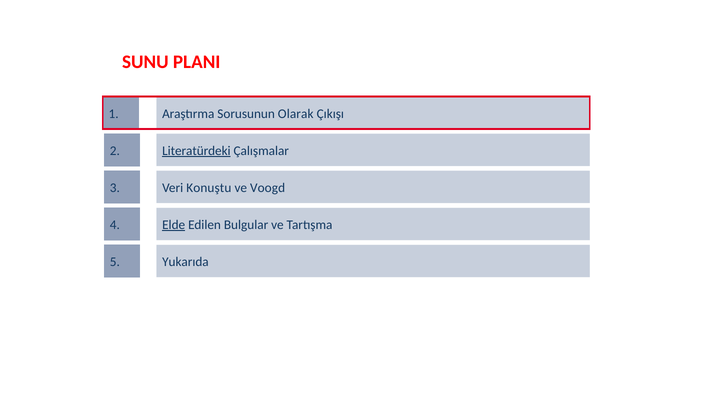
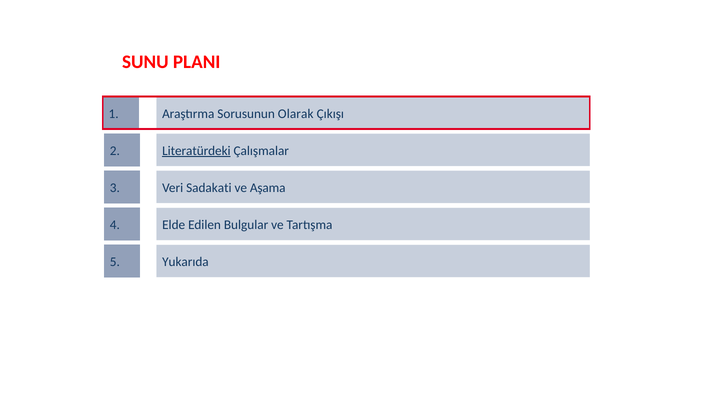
Konuştu: Konuştu -> Sadakati (209, 188)
Voogd: Voogd -> Aşama (268, 188)
Elde underline: present -> none (174, 225)
